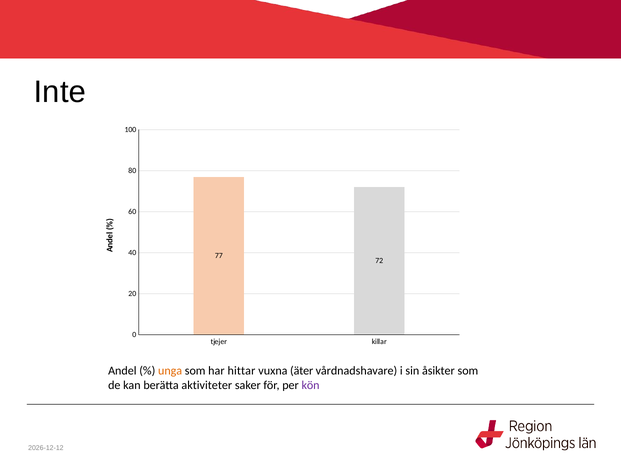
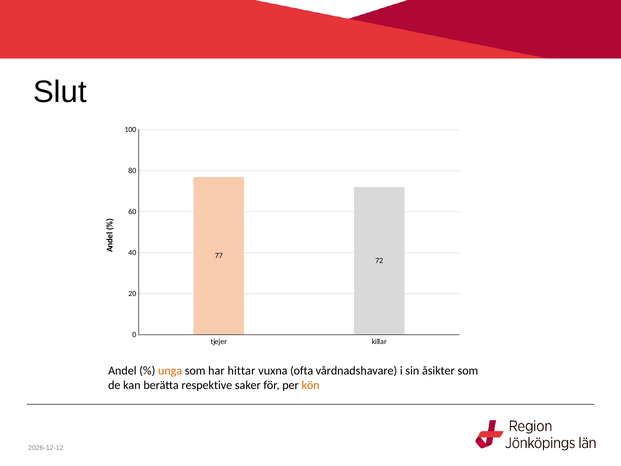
Inte: Inte -> Slut (60, 92)
äter: äter -> ofta (302, 370)
aktiviteter: aktiviteter -> respektive (207, 385)
kön colour: purple -> orange (311, 385)
